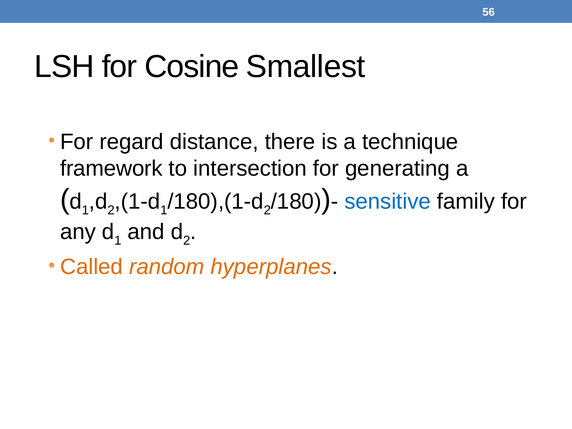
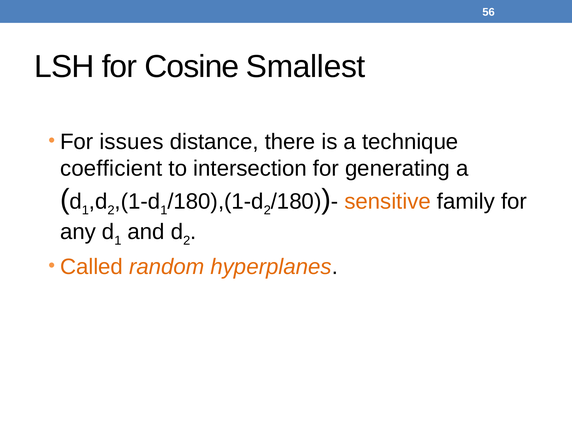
regard: regard -> issues (131, 142)
framework: framework -> coefficient (111, 168)
sensitive colour: blue -> orange (388, 201)
